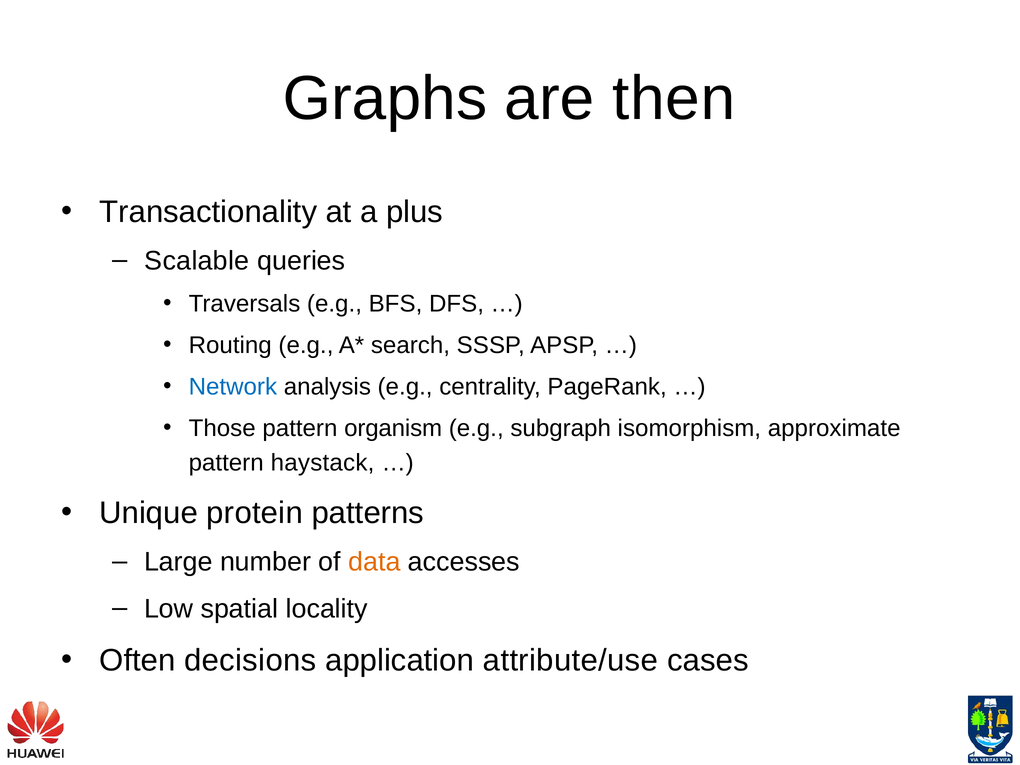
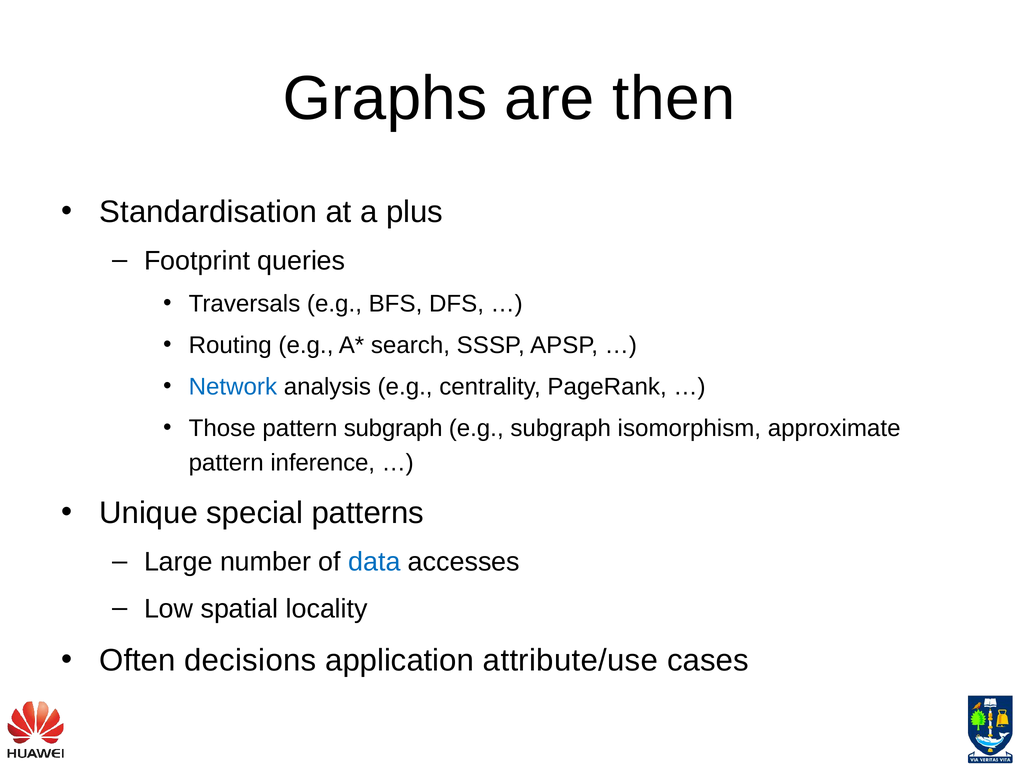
Transactionality: Transactionality -> Standardisation (208, 212)
Scalable: Scalable -> Footprint (197, 261)
pattern organism: organism -> subgraph (393, 428)
haystack: haystack -> inference (323, 463)
protein: protein -> special (255, 513)
data colour: orange -> blue (374, 562)
